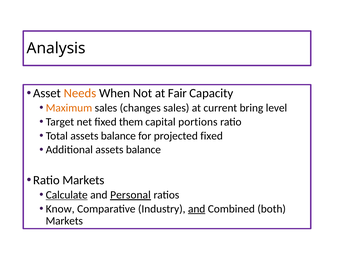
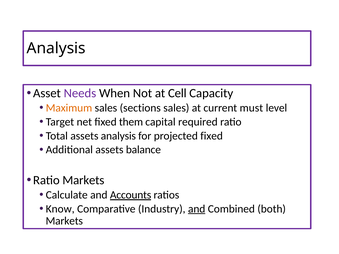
Needs colour: orange -> purple (80, 93)
Fair: Fair -> Cell (177, 93)
changes: changes -> sections (140, 108)
bring: bring -> must (251, 108)
portions: portions -> required (198, 122)
Total assets balance: balance -> analysis (118, 136)
Calculate underline: present -> none (67, 195)
Personal: Personal -> Accounts (131, 195)
